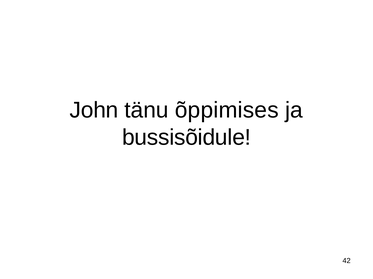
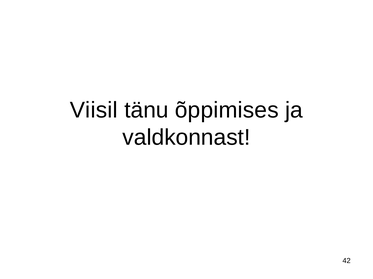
John: John -> Viisil (94, 110)
bussisõidule: bussisõidule -> valdkonnast (186, 138)
